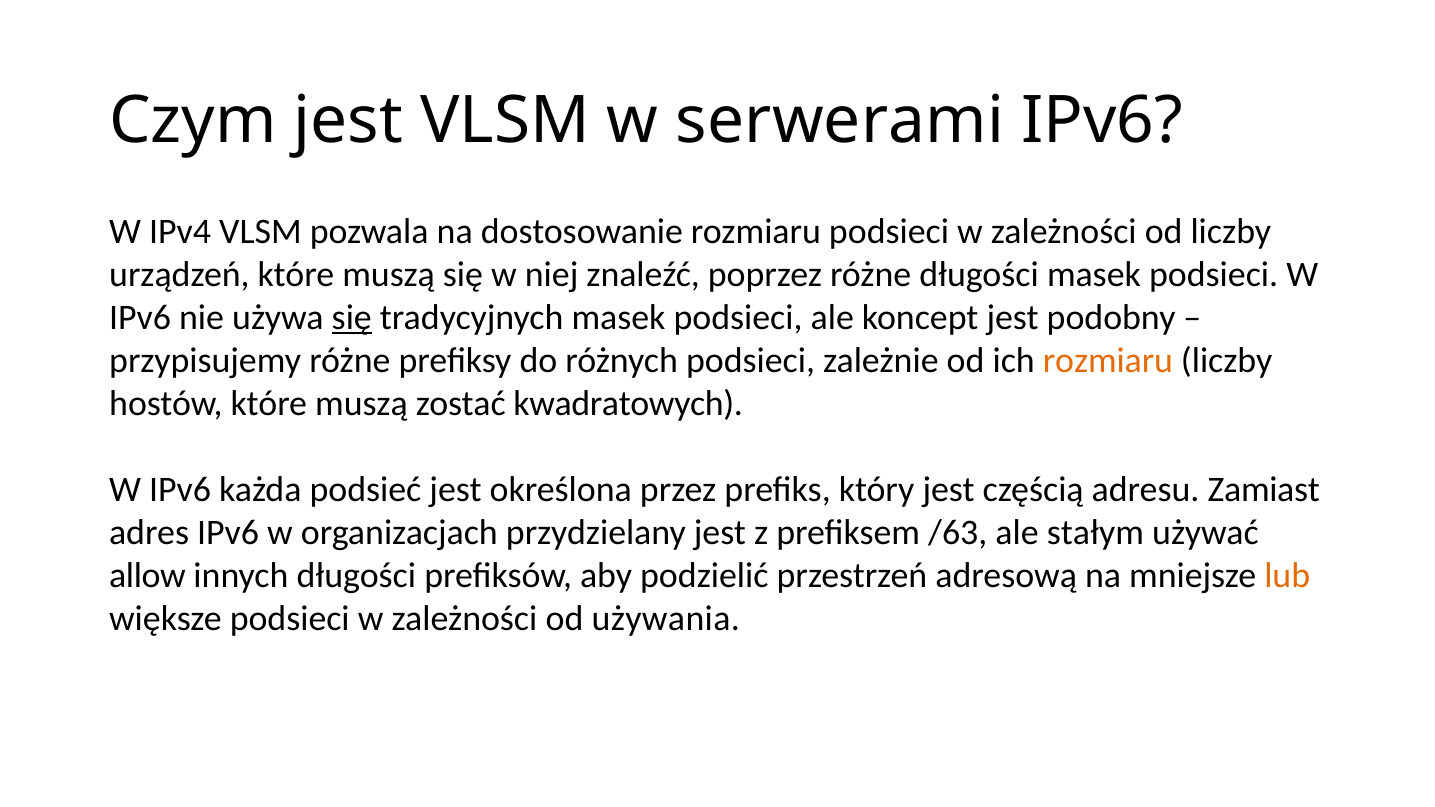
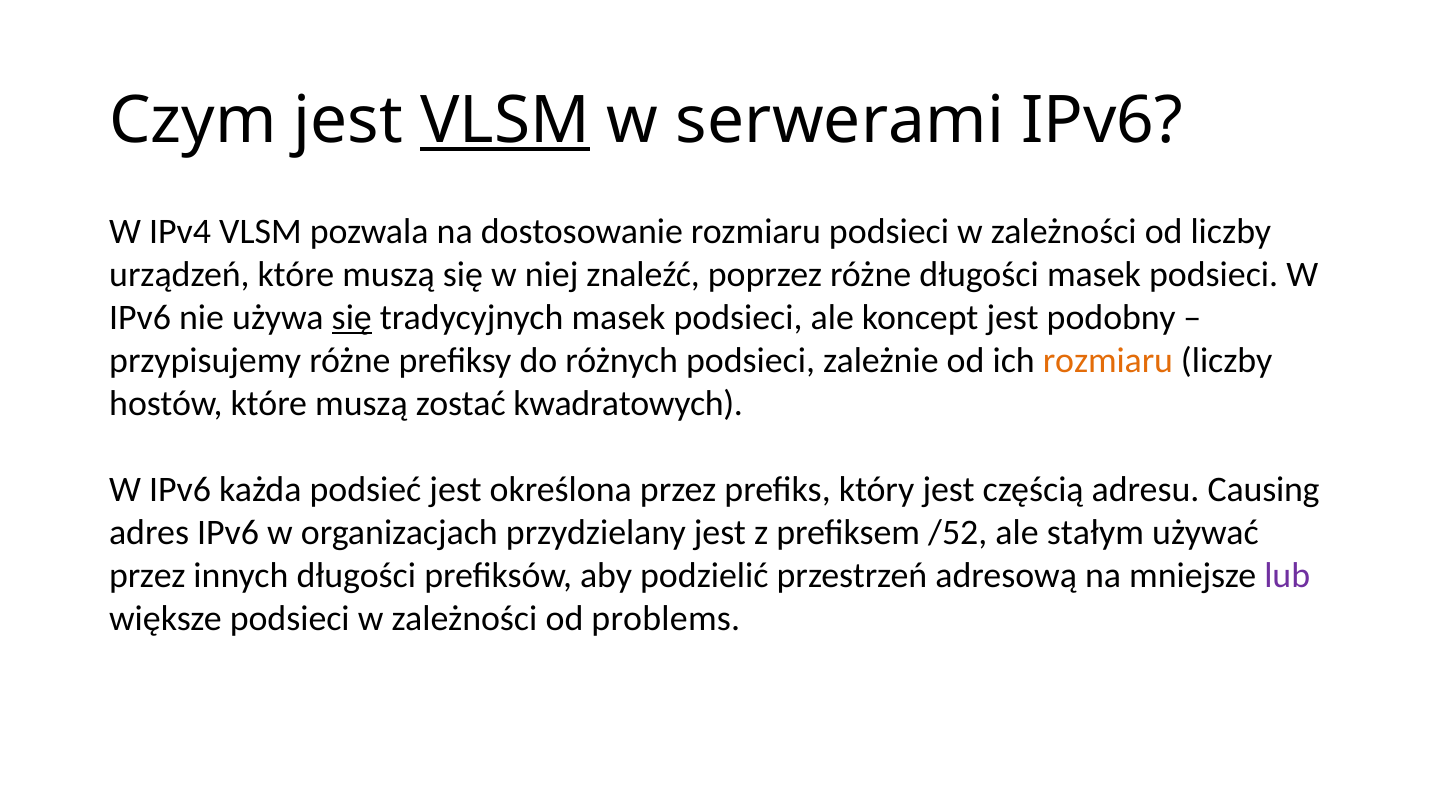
VLSM underline: none -> present (505, 121)
Zamiast: Zamiast -> Causing (1264, 490)
/63: /63 -> /52 (958, 533)
allow: allow -> przez (147, 576)
lub colour: orange -> purple (1287, 576)
używania: używania -> problems (666, 619)
